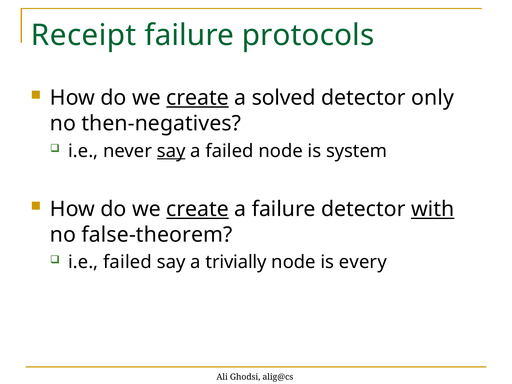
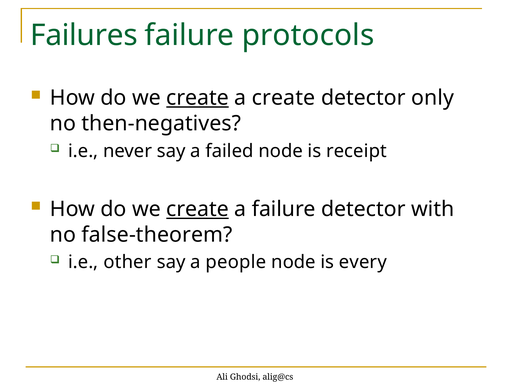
Receipt: Receipt -> Failures (84, 35)
a solved: solved -> create (284, 98)
say underline: present -> none (171, 151)
system: system -> receipt (356, 151)
with underline: present -> none (433, 209)
i.e failed: failed -> other (127, 262)
trivially: trivially -> people (236, 262)
